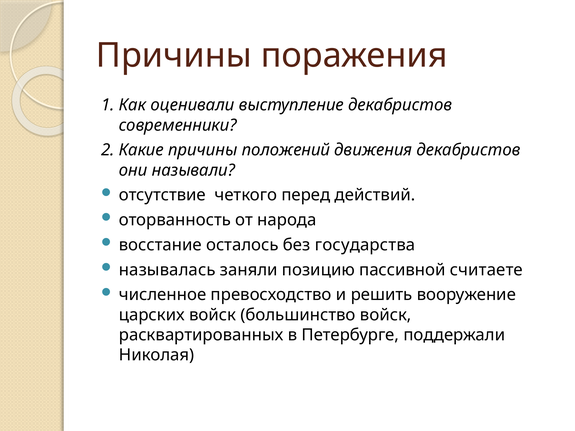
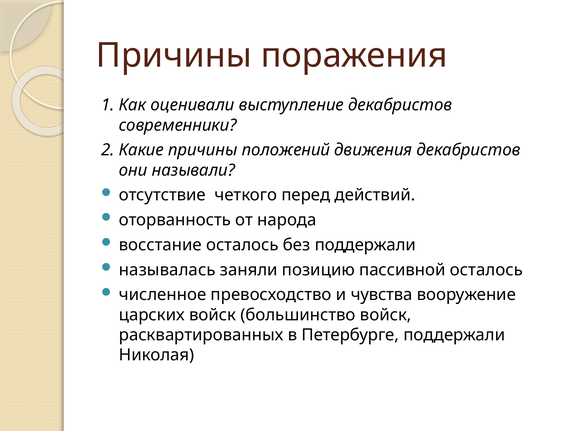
без государства: государства -> поддержали (365, 245)
пассивной считаете: считаете -> осталось (486, 270)
решить: решить -> чувства (382, 295)
